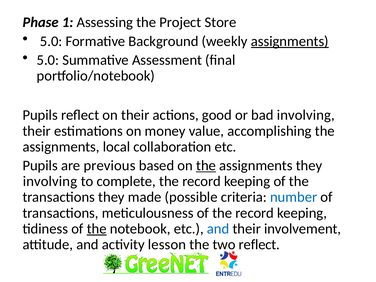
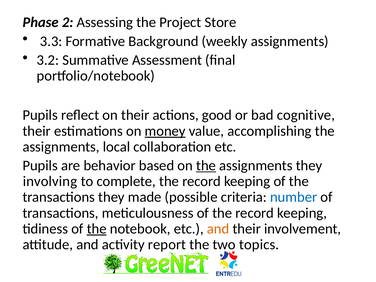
1: 1 -> 2 (68, 22)
5.0: 5.0 -> 3.3 (51, 41)
assignments underline: present -> none (290, 41)
5.0: 5.0 -> 3.2 (48, 60)
bad involving: involving -> cognitive (306, 115)
money underline: none -> present (165, 131)
previous: previous -> behavior (110, 166)
and colour: blue -> orange (218, 229)
lesson: lesson -> report (167, 245)
two reflect: reflect -> topics (259, 245)
